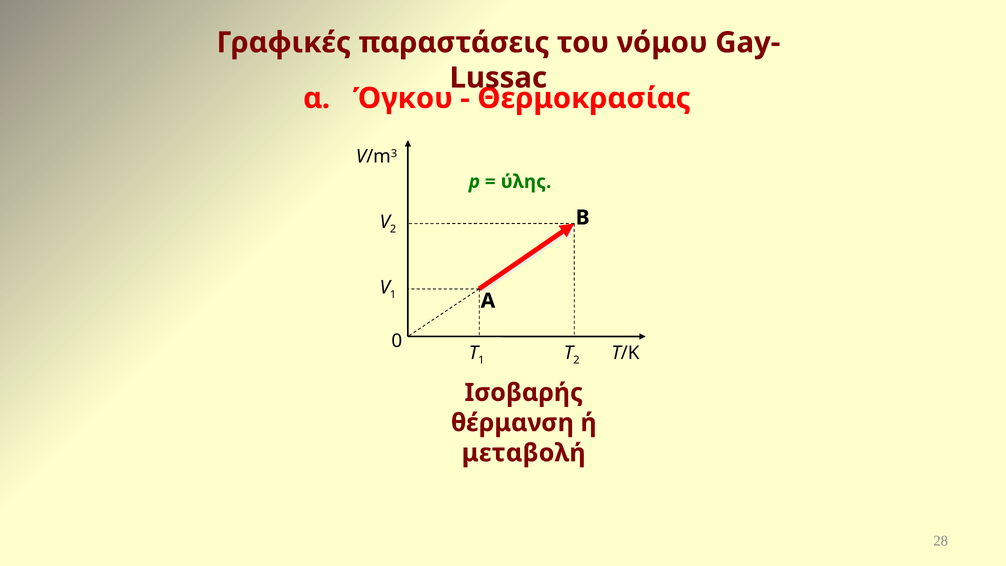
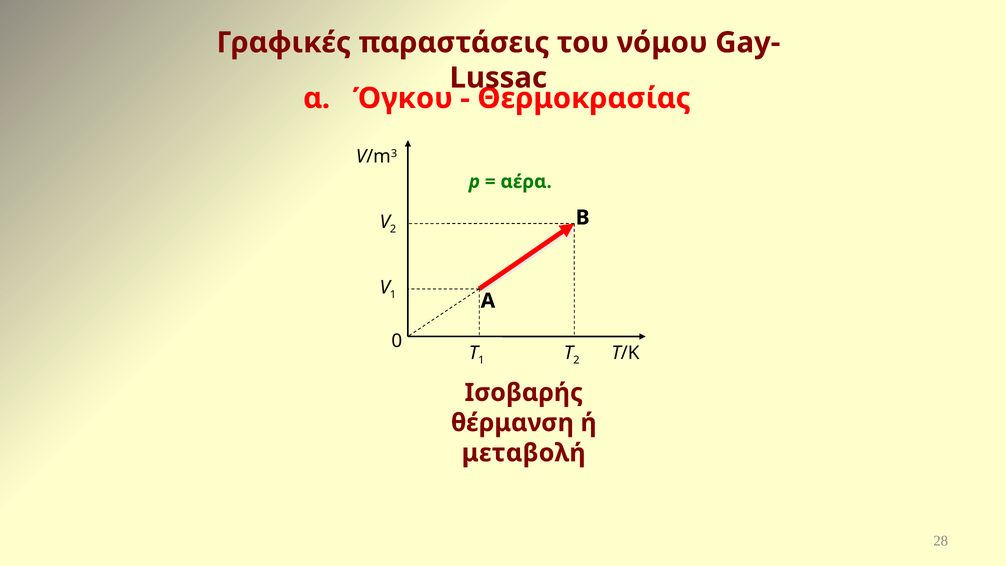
ύλης: ύλης -> αέρα (526, 182)
